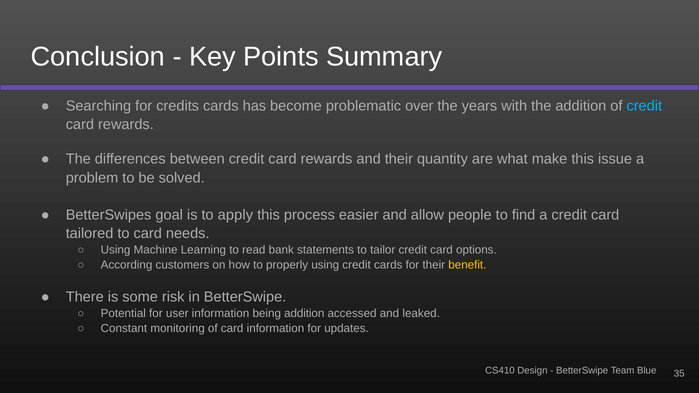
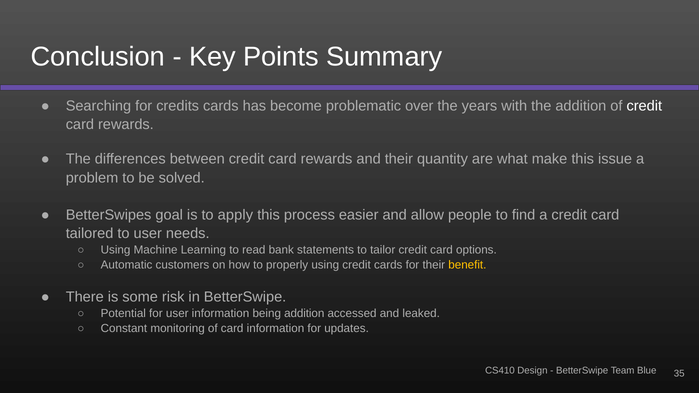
credit colour: light blue -> white (644, 106)
to card: card -> user (148, 234)
According: According -> Automatic (127, 265)
